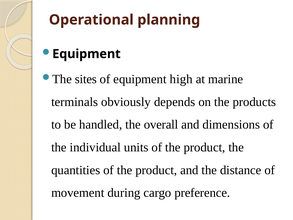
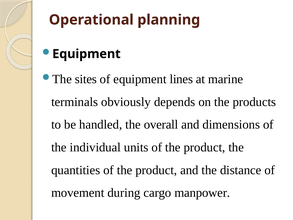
high: high -> lines (181, 79)
preference: preference -> manpower (202, 193)
